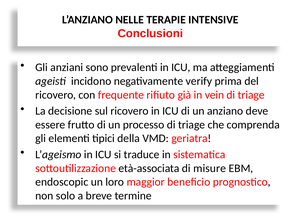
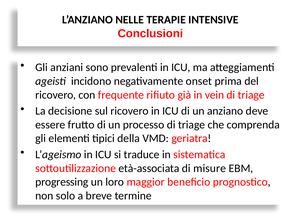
verify: verify -> onset (199, 81)
endoscopic: endoscopic -> progressing (62, 182)
